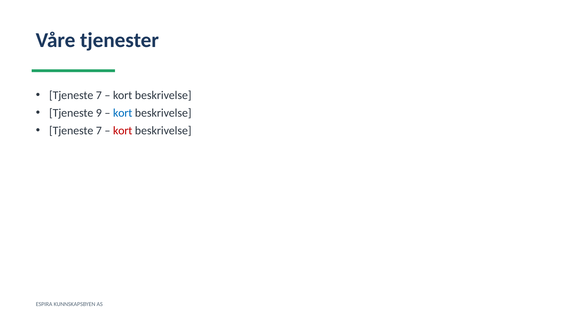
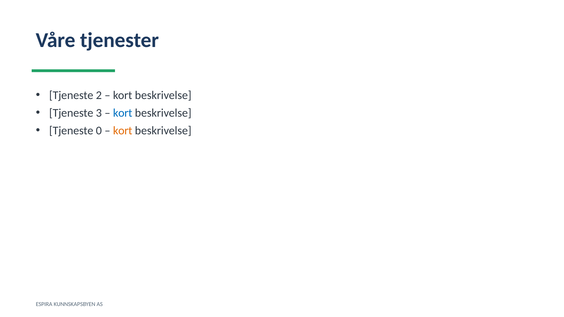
7: 7 -> 2 (99, 96)
9: 9 -> 3 (99, 113)
7: 7 -> 0 (99, 131)
kort colour: red -> orange (123, 131)
